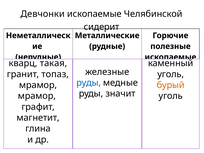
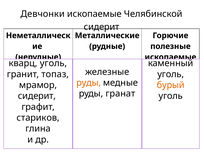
кварц такая: такая -> уголь (54, 63)
руды colour: blue -> orange (89, 83)
значит: значит -> гранат (120, 94)
мрамор: мрамор -> сидерит (37, 96)
магнетит: магнетит -> стариков (38, 118)
